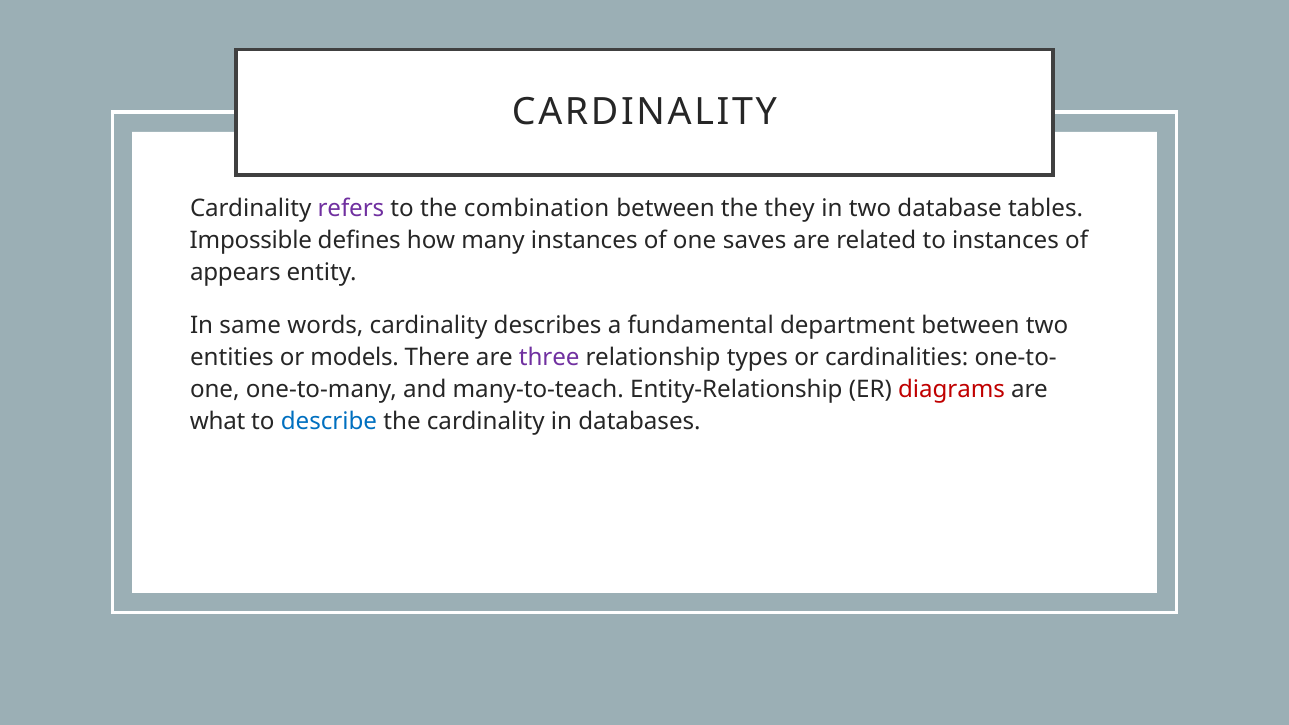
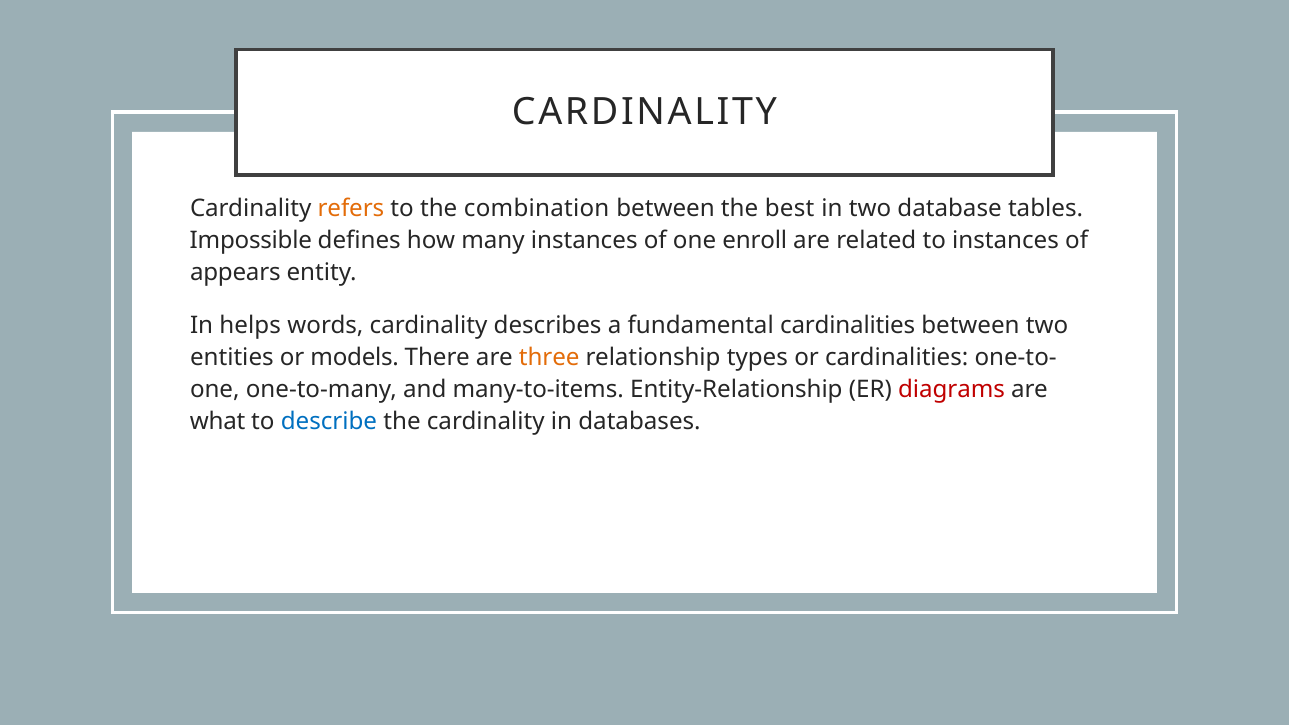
refers colour: purple -> orange (351, 209)
they: they -> best (790, 209)
saves: saves -> enroll (755, 241)
same: same -> helps (250, 326)
fundamental department: department -> cardinalities (848, 326)
three colour: purple -> orange (549, 358)
many-to-teach: many-to-teach -> many-to-items (538, 390)
